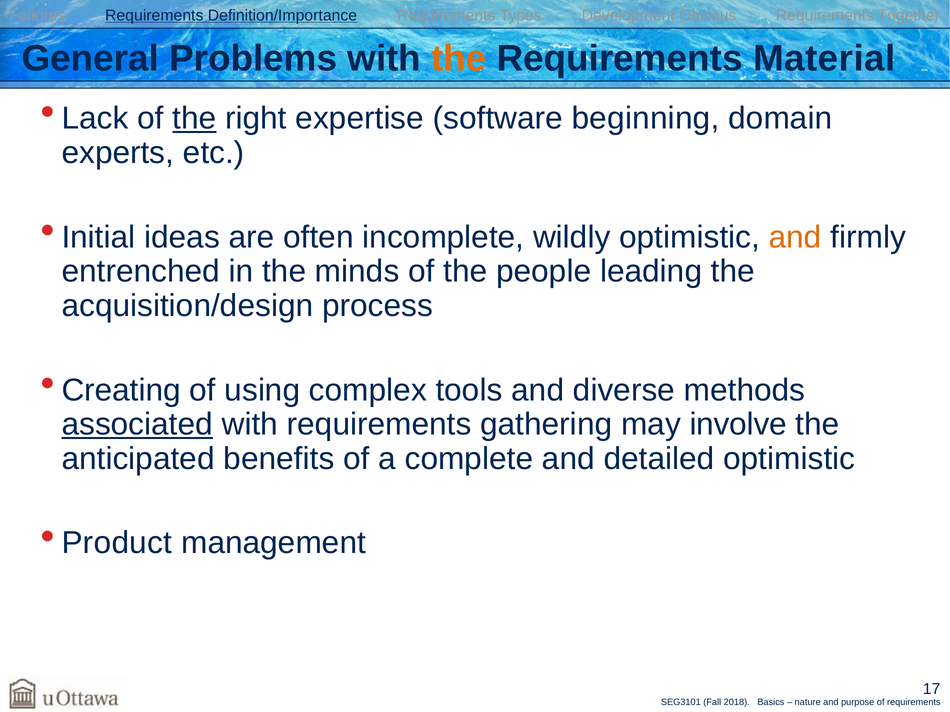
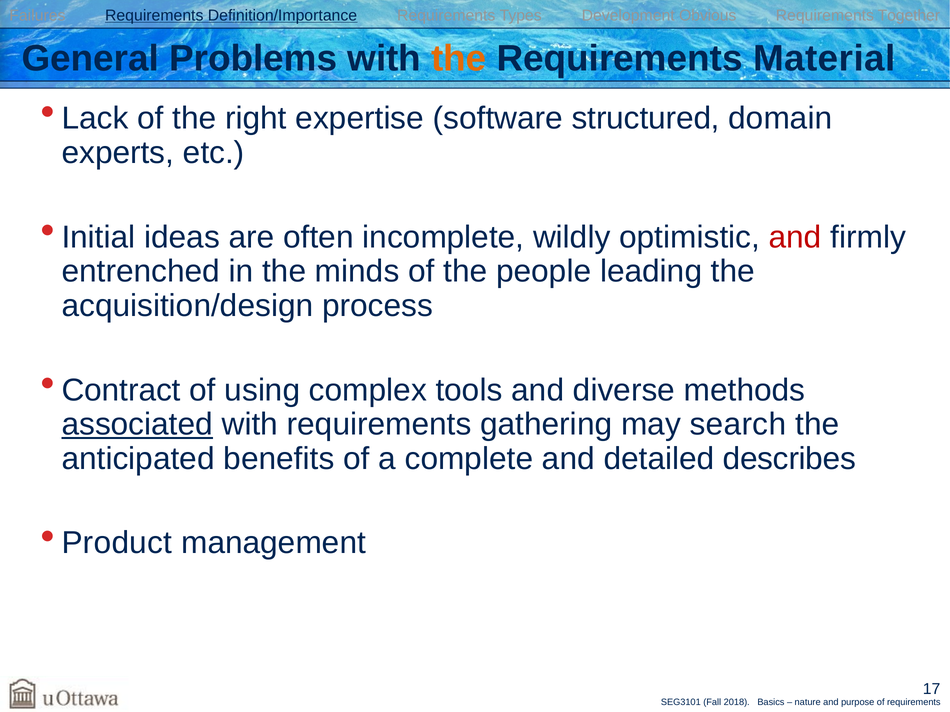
the underline: present -> none (194, 119)
beginning: beginning -> structured (646, 119)
and colour: orange -> red (795, 237)
Creating: Creating -> Contract (121, 390)
involve: involve -> search (738, 425)
detailed optimistic: optimistic -> describes (789, 459)
